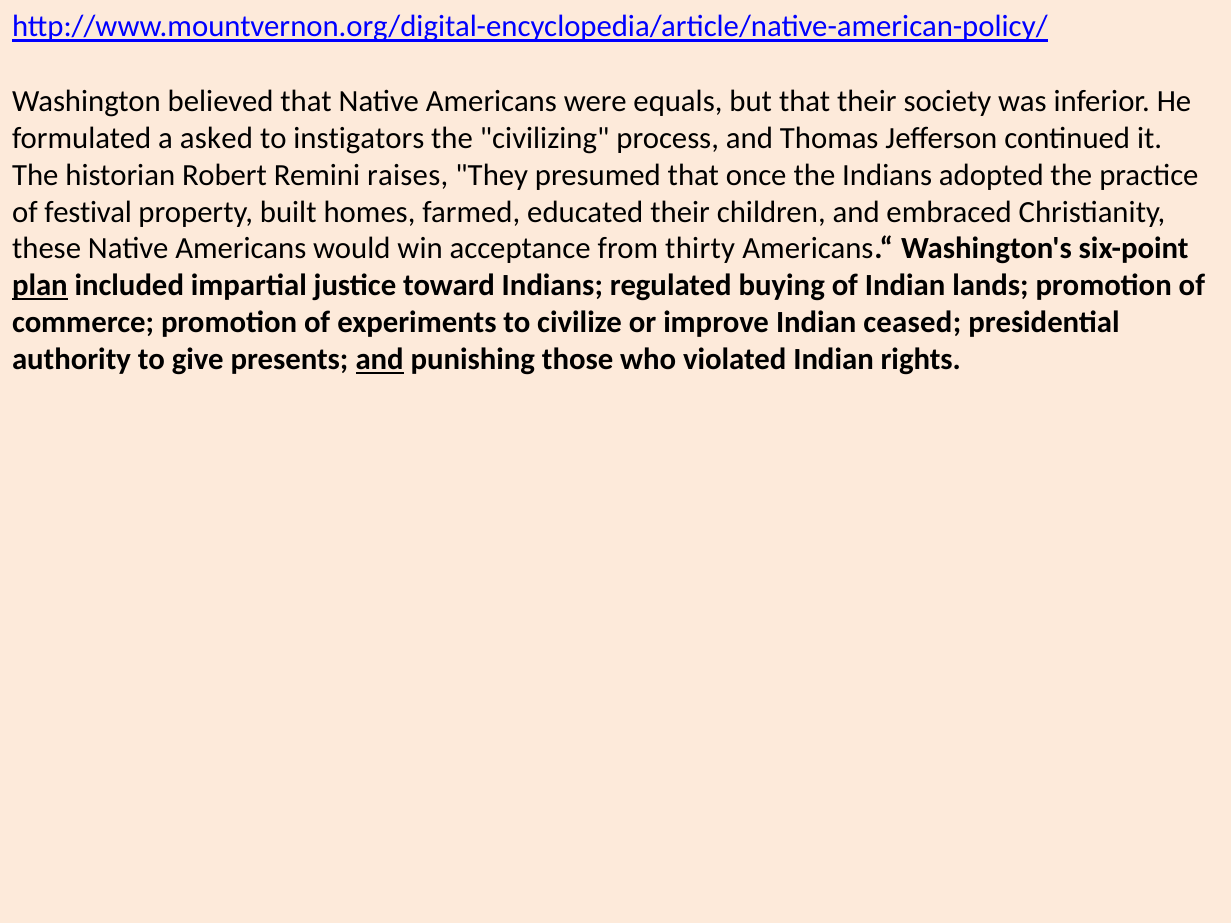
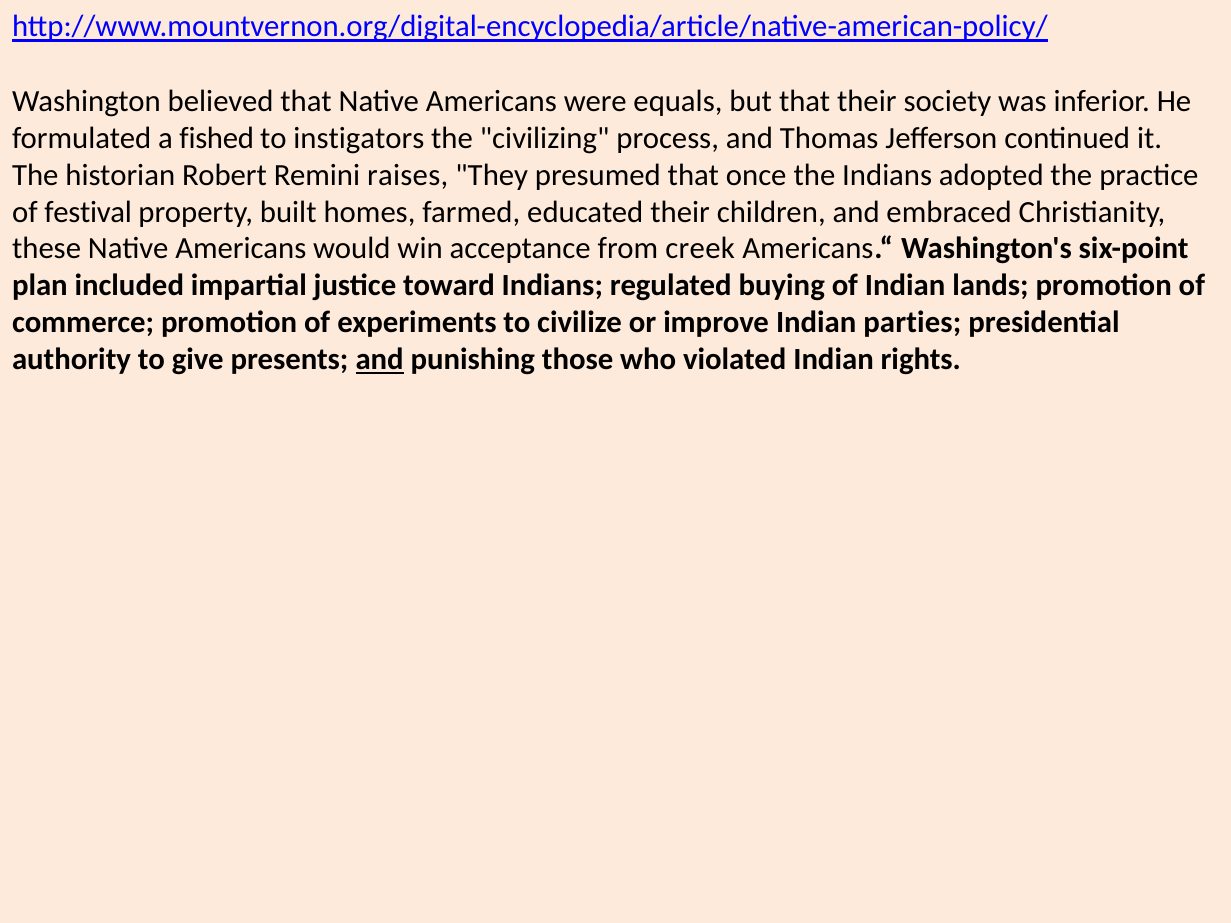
asked: asked -> fished (217, 138)
thirty: thirty -> creek (700, 249)
plan underline: present -> none (40, 286)
ceased: ceased -> parties (912, 323)
